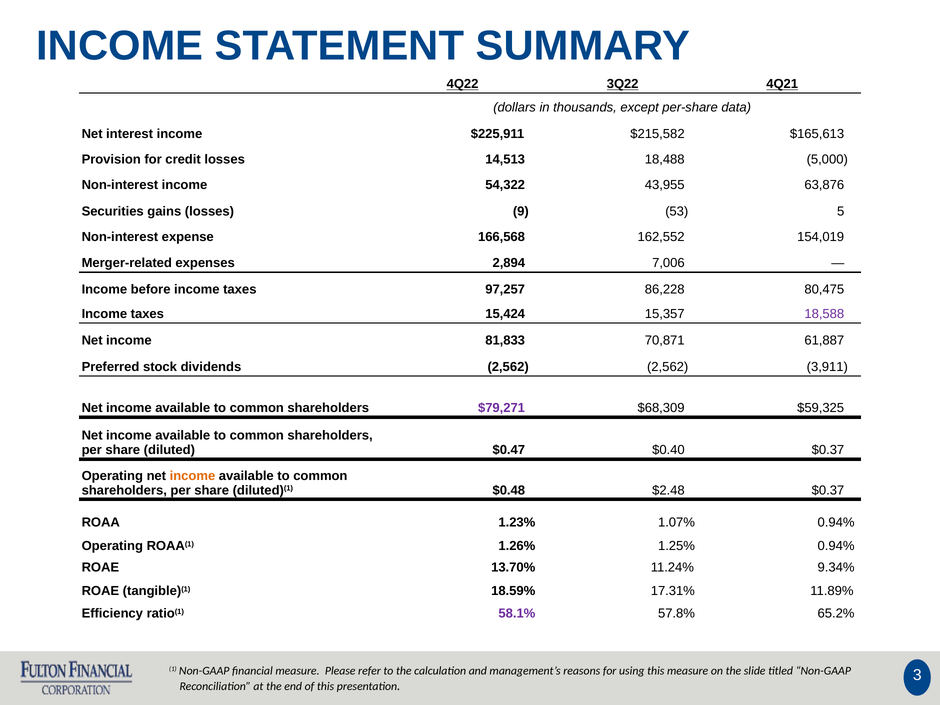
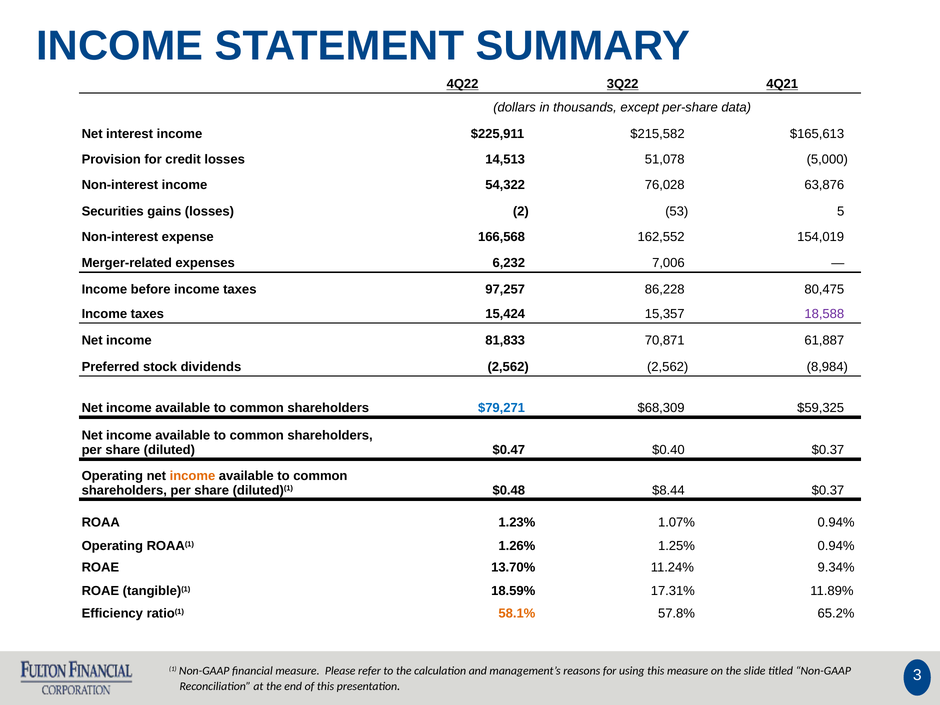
18,488: 18,488 -> 51,078 (665, 159)
43,955: 43,955 -> 76,028 (665, 185)
9: 9 -> 2 (521, 211)
2,894: 2,894 -> 6,232 (509, 263)
3,911: 3,911 -> 8,984 (827, 367)
$79,271 colour: purple -> blue (502, 408)
$2.48: $2.48 -> $8.44 (668, 490)
58.1% colour: purple -> orange (517, 614)
